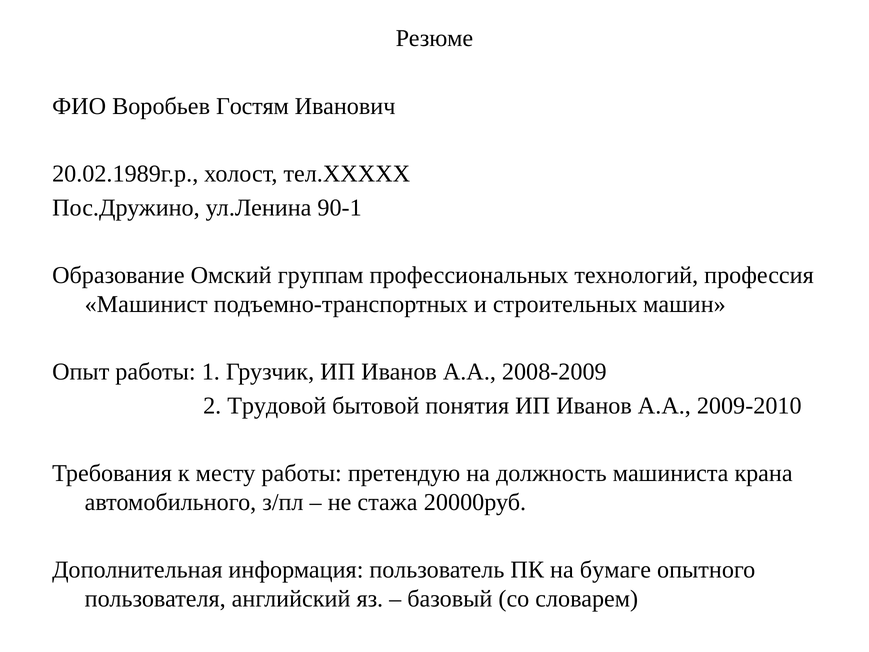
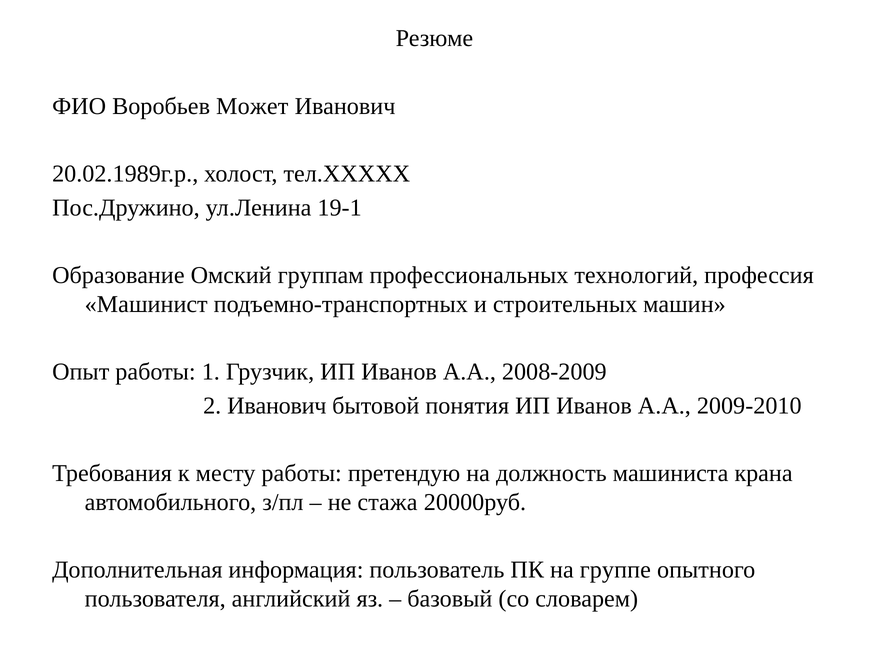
Гостям: Гостям -> Может (252, 106)
90-1: 90-1 -> 19-1 (340, 207)
2 Трудовой: Трудовой -> Иванович (277, 405)
бумаге: бумаге -> группе (615, 570)
